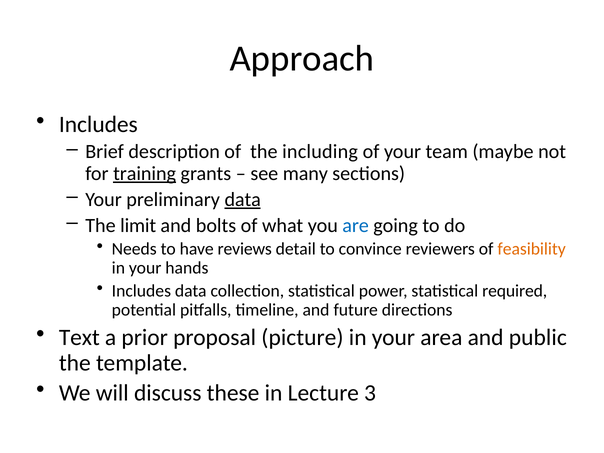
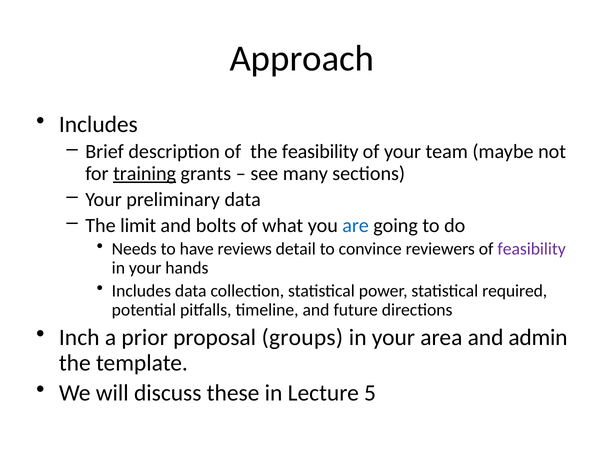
the including: including -> feasibility (320, 152)
data underline: present -> none (243, 200)
feasibility colour: orange -> purple (532, 249)
Text: Text -> Inch (79, 338)
picture: picture -> groups (302, 338)
public: public -> admin (538, 338)
3: 3 -> 5 (370, 393)
